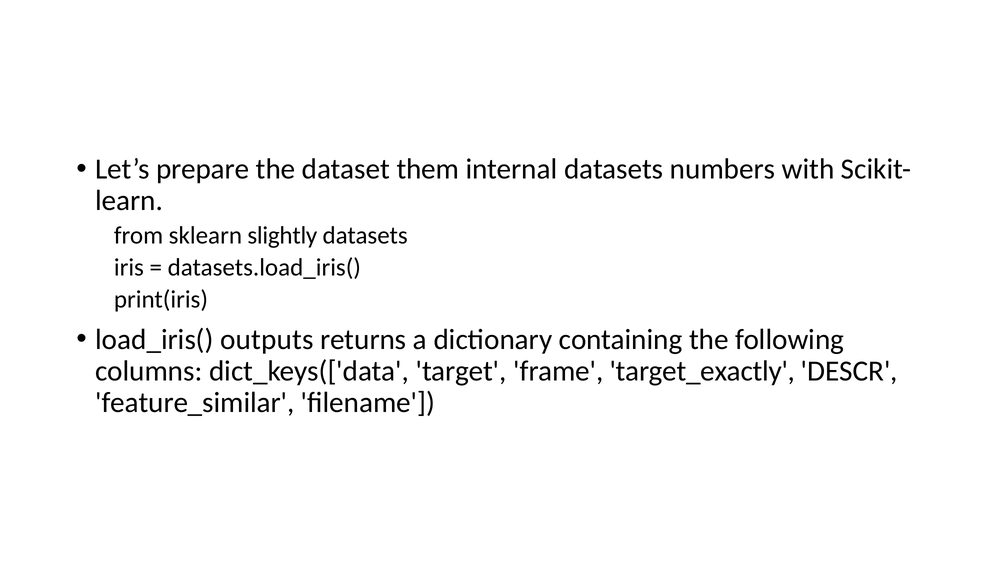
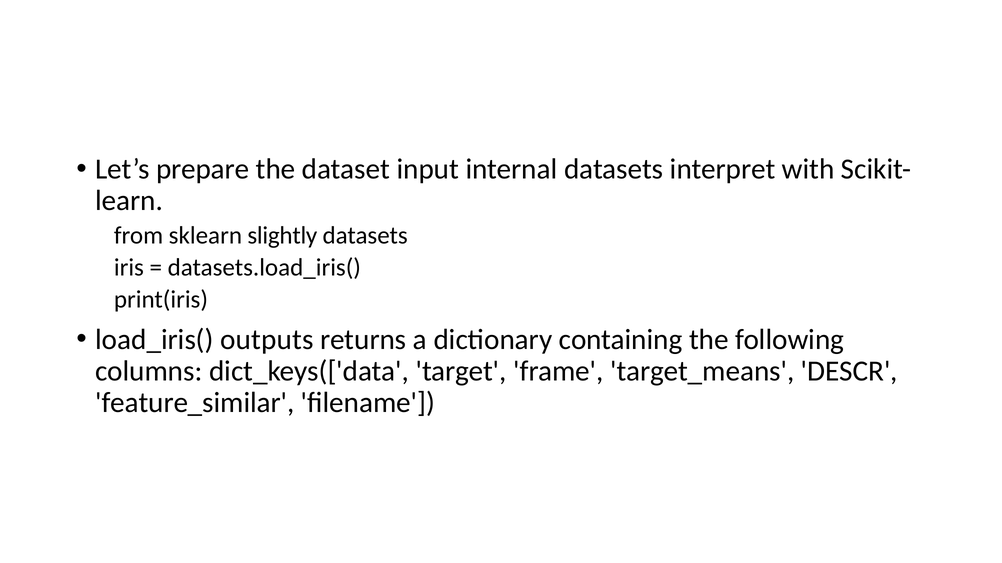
them: them -> input (428, 169)
numbers: numbers -> interpret (723, 169)
target_exactly: target_exactly -> target_means (702, 371)
